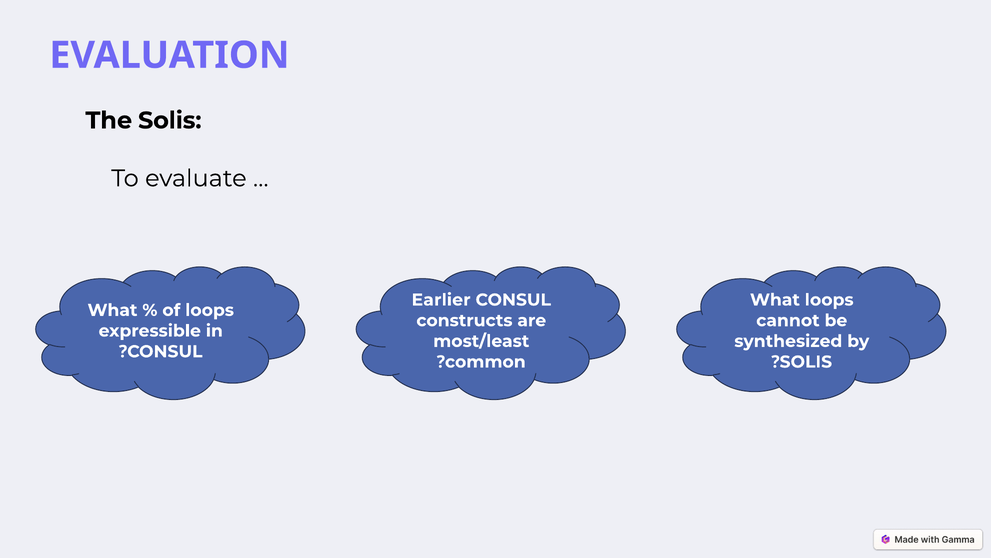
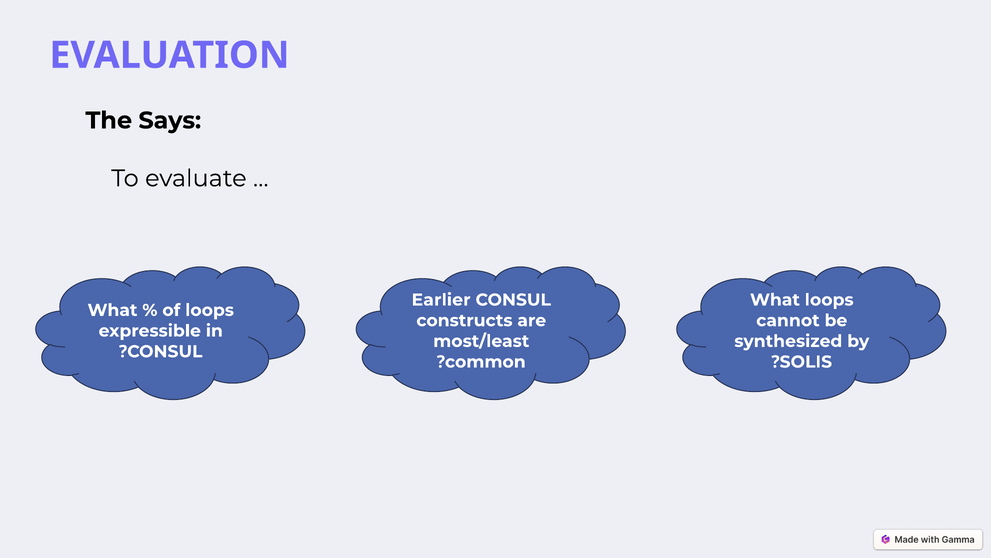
The Solis: Solis -> Says (170, 120)
